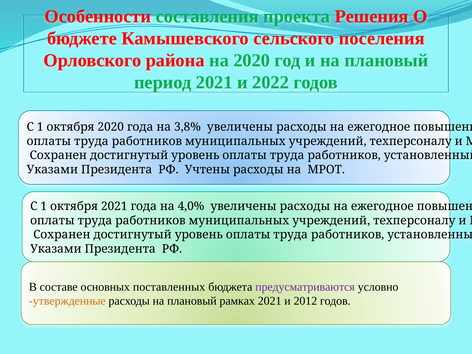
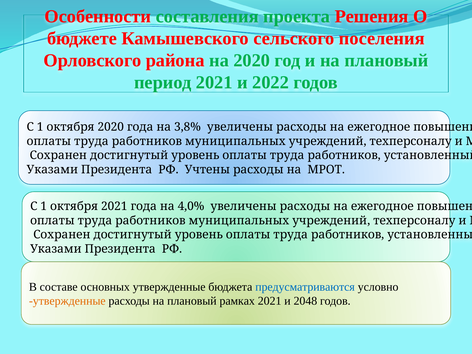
основных поставленных: поставленных -> утвержденные (169, 287)
предусматриваются colour: purple -> blue (305, 287)
2012: 2012 -> 2048 (305, 301)
